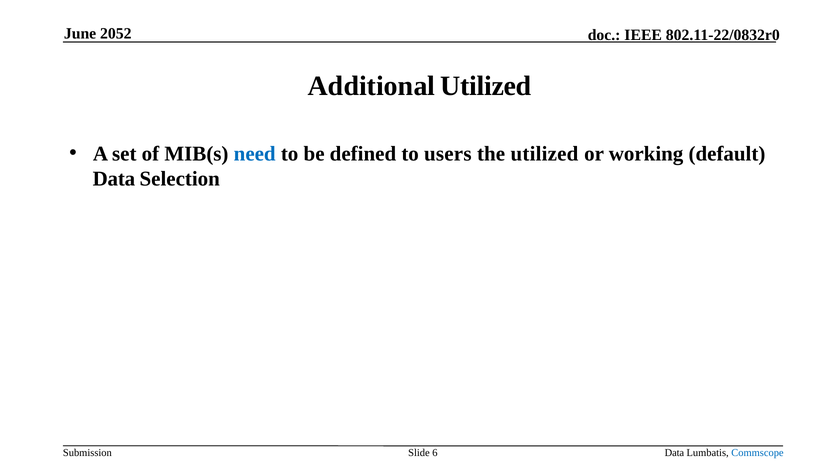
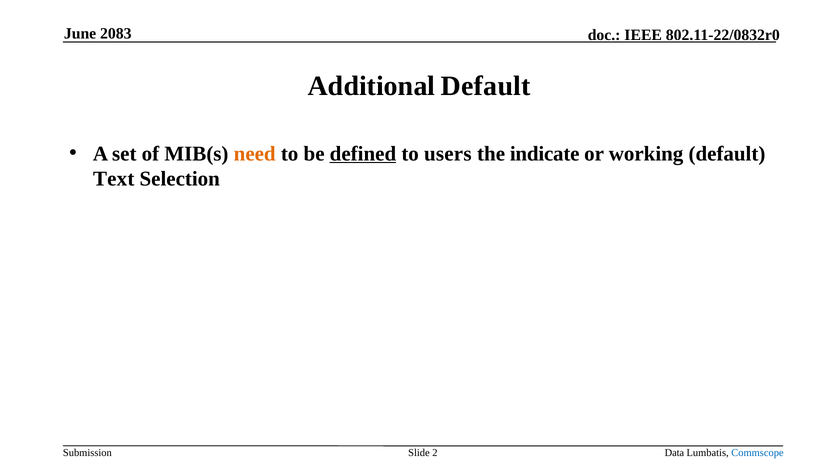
2052: 2052 -> 2083 (116, 33)
Additional Utilized: Utilized -> Default (486, 86)
need colour: blue -> orange (255, 154)
defined underline: none -> present (363, 154)
the utilized: utilized -> indicate (545, 154)
Data: Data -> Text (114, 179)
6: 6 -> 2 (435, 453)
